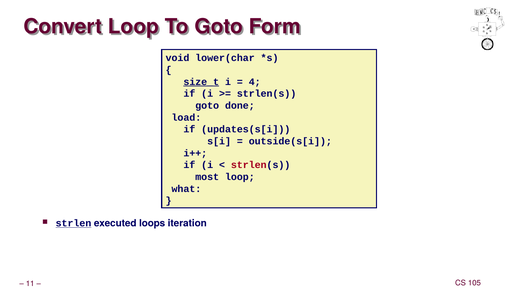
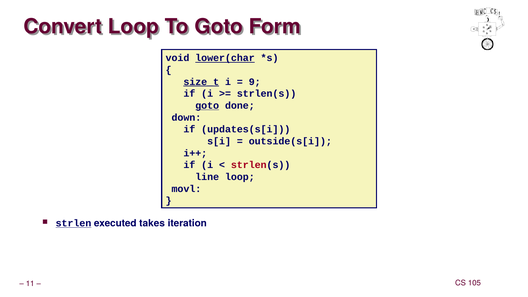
lower(char underline: none -> present (225, 58)
4: 4 -> 9 (255, 82)
goto underline: none -> present (207, 106)
load: load -> down (186, 117)
most: most -> line (207, 177)
what: what -> movl (186, 189)
loops: loops -> takes (152, 223)
